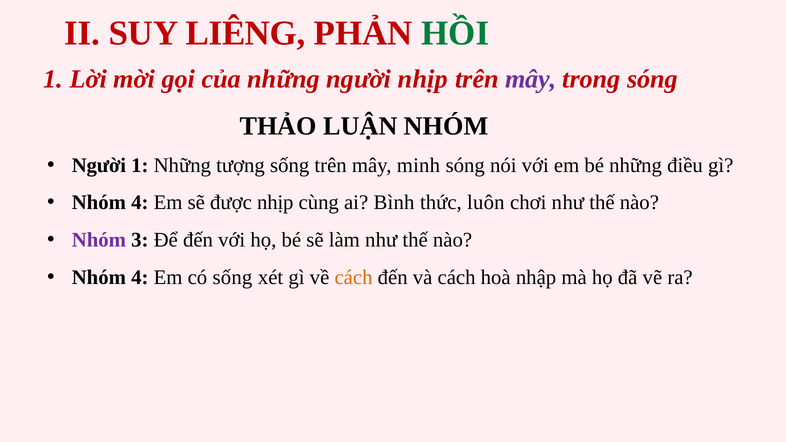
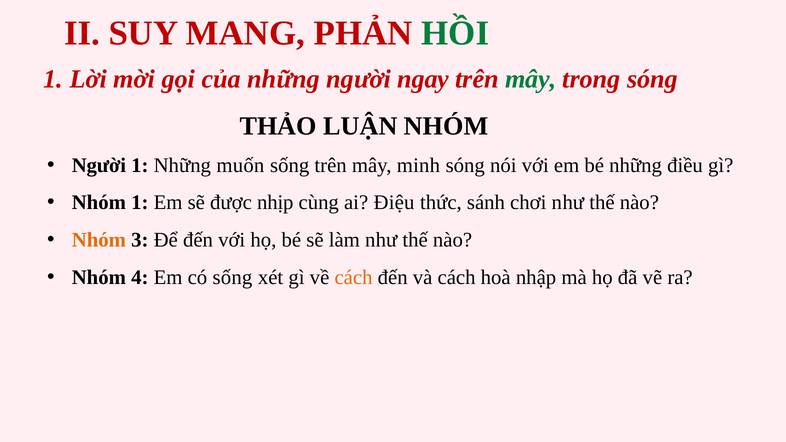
LIÊNG: LIÊNG -> MANG (245, 33)
người nhịp: nhịp -> ngay (423, 79)
mây colour: purple -> green (531, 79)
tượng: tượng -> muốn (240, 165)
4: 4 -> 1 (140, 203)
Bình: Bình -> Điệu (394, 203)
luôn: luôn -> sánh (486, 203)
Nhóm colour: purple -> orange (99, 240)
